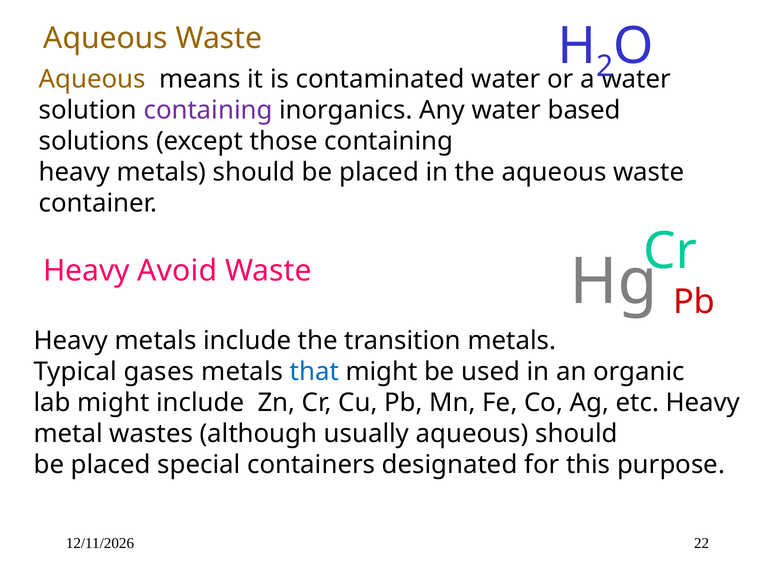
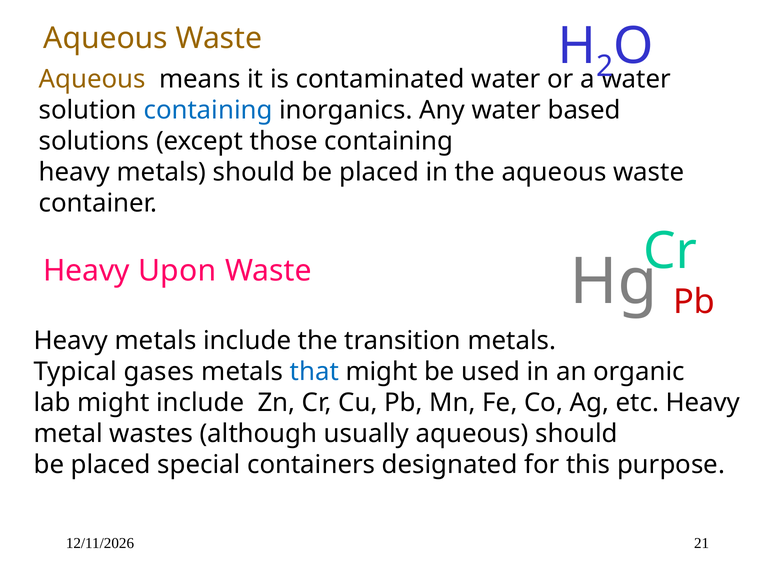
containing colour: purple -> blue (208, 110)
Avoid: Avoid -> Upon (177, 271)
22: 22 -> 21 (702, 544)
